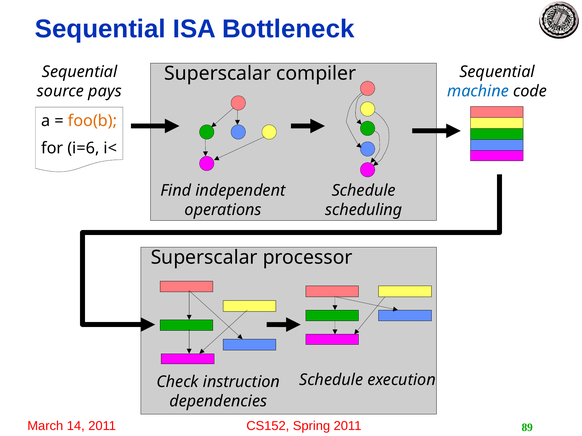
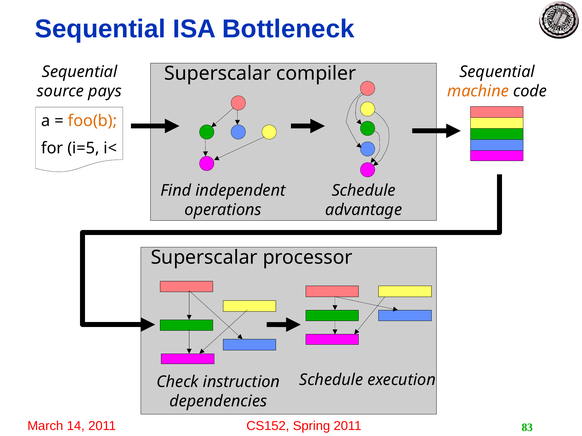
machine colour: blue -> orange (478, 91)
i=6: i=6 -> i=5 (83, 148)
scheduling: scheduling -> advantage (364, 210)
89: 89 -> 83 (527, 428)
